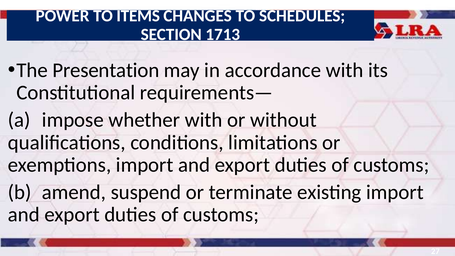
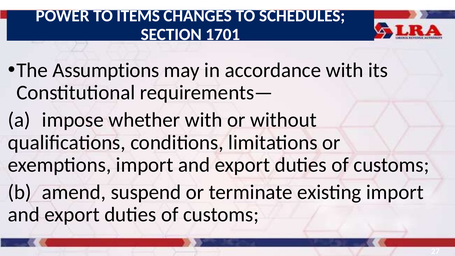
1713: 1713 -> 1701 (223, 34)
Presentation: Presentation -> Assumptions (106, 70)
